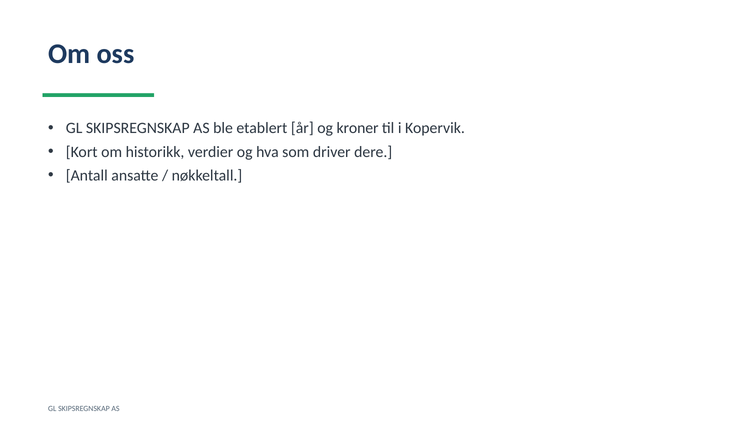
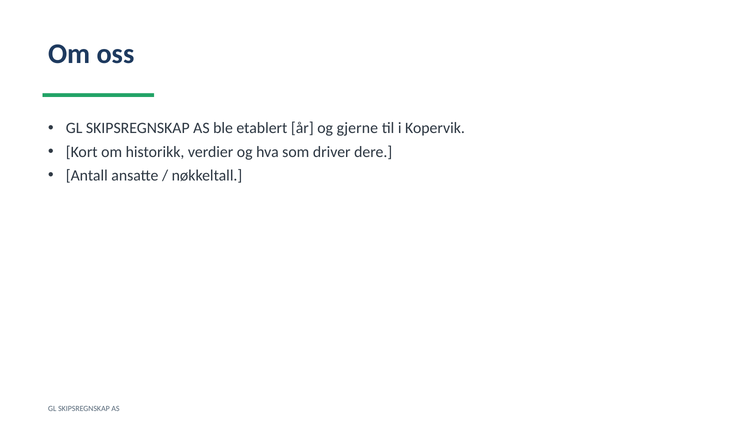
kroner: kroner -> gjerne (357, 128)
